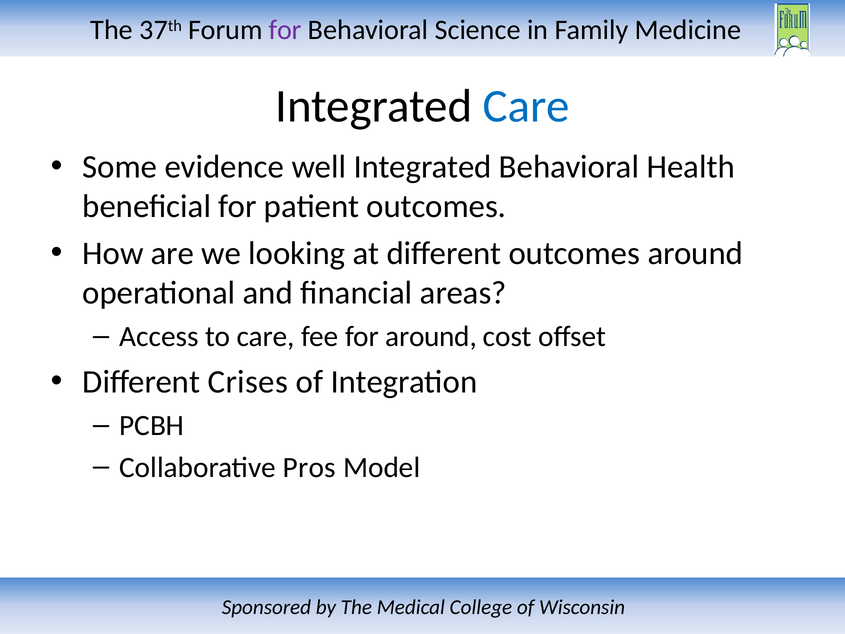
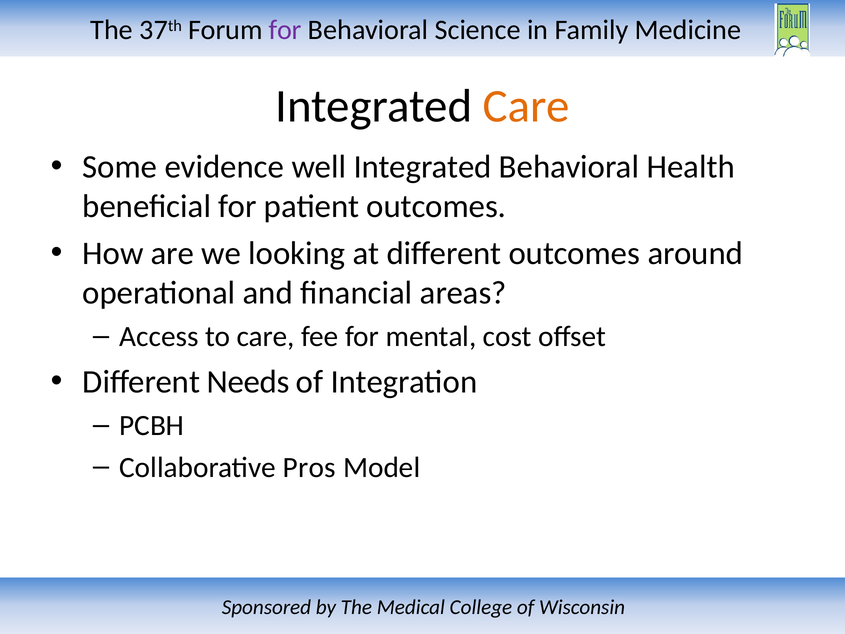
Care colour: blue -> orange (526, 106)
for around: around -> mental (431, 337)
Crises: Crises -> Needs (248, 382)
